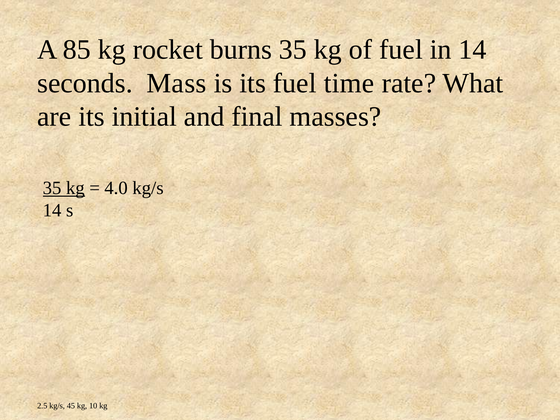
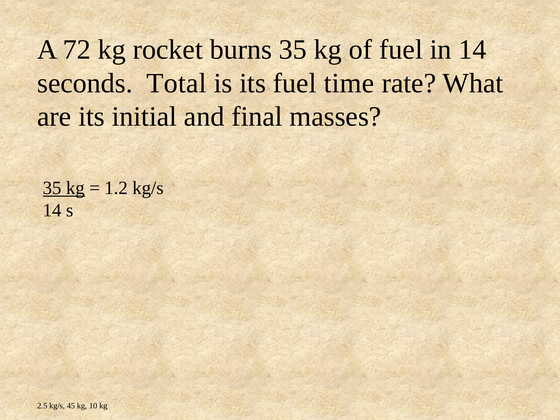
85: 85 -> 72 (77, 49)
Mass: Mass -> Total (176, 83)
4.0: 4.0 -> 1.2 (116, 188)
